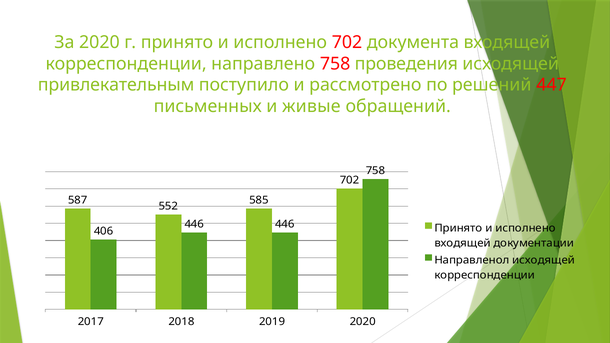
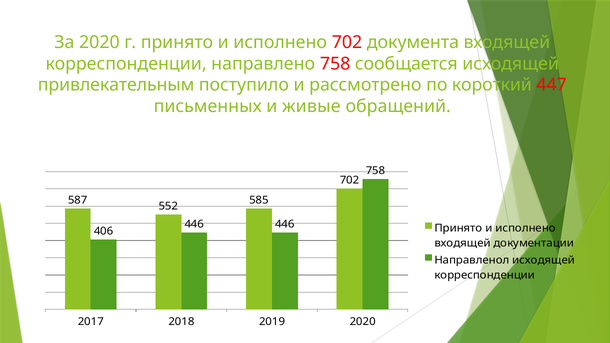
проведения: проведения -> сообщается (406, 64)
решений: решений -> короткий (492, 85)
